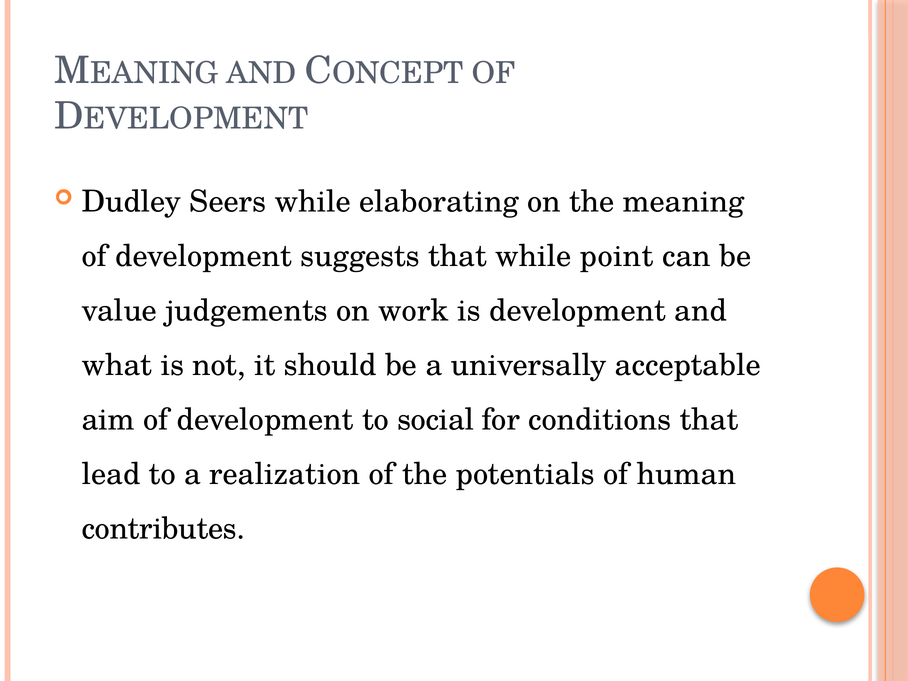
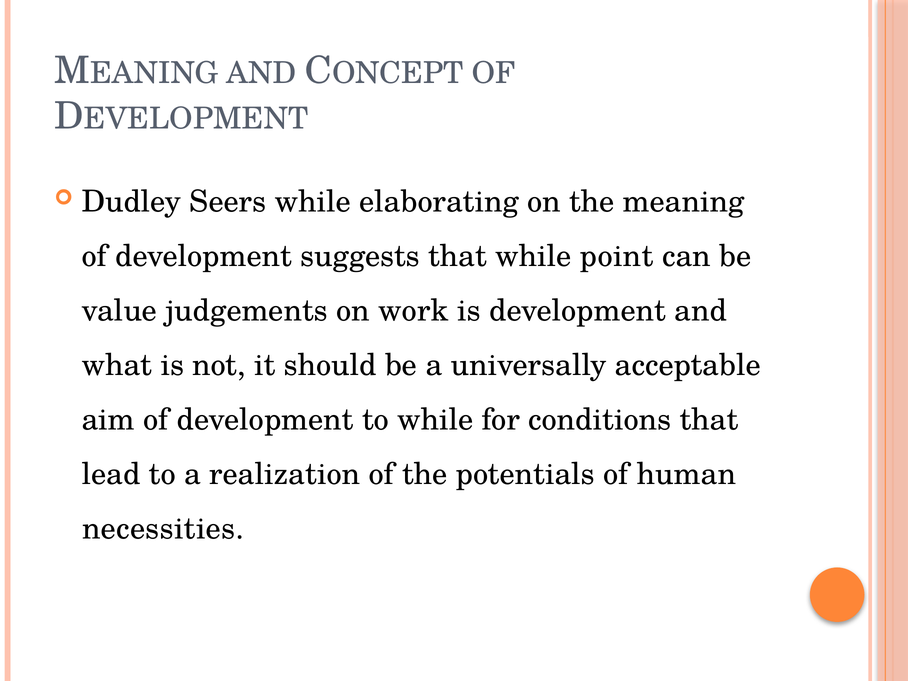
to social: social -> while (436, 420)
contributes: contributes -> necessities (163, 529)
